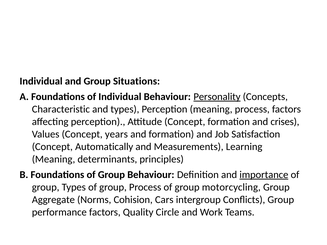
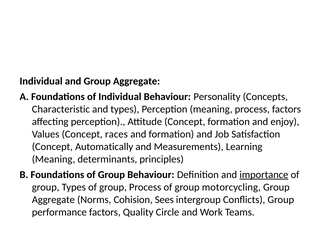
and Group Situations: Situations -> Aggregate (137, 81)
Personality underline: present -> none (217, 97)
crises: crises -> enjoy (285, 122)
years: years -> races (116, 134)
Cars: Cars -> Sees (164, 200)
